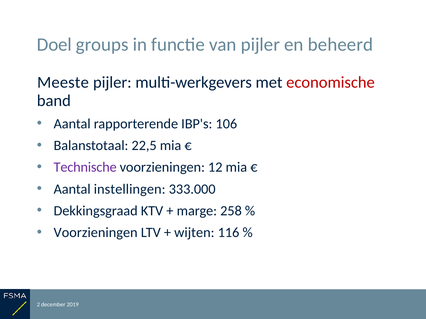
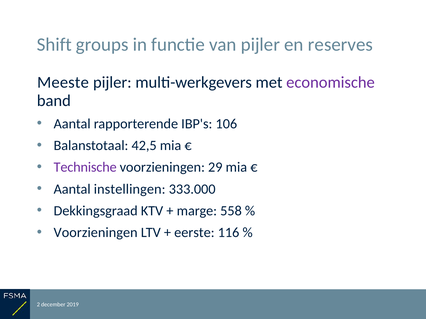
Doel: Doel -> Shift (54, 45)
beheerd: beheerd -> reserves (340, 45)
economische colour: red -> purple (331, 83)
22,5: 22,5 -> 42,5 (144, 146)
12: 12 -> 29 (215, 168)
258: 258 -> 558 (231, 211)
wijten: wijten -> eerste (194, 233)
